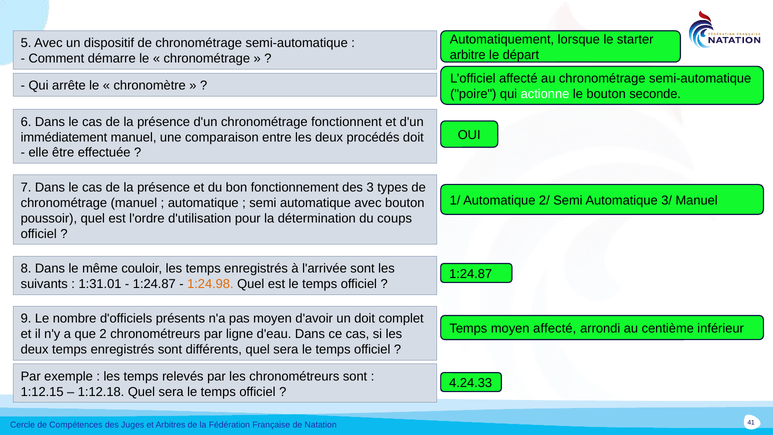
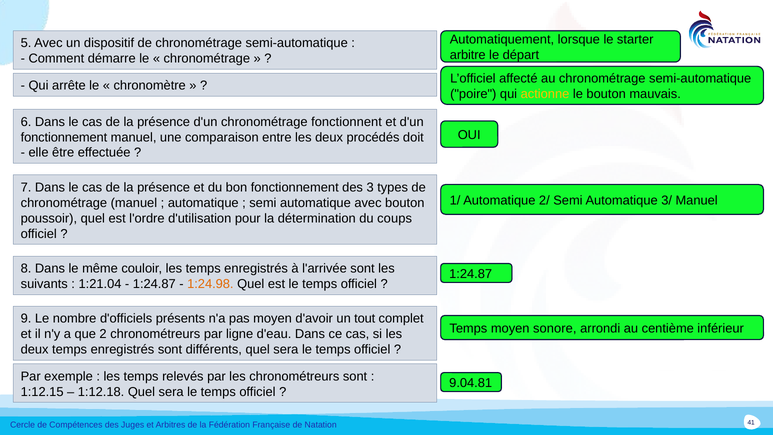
actionne colour: white -> yellow (545, 94)
seconde: seconde -> mauvais (655, 94)
immédiatement: immédiatement -> fonctionnement (64, 137)
1:31.01: 1:31.01 -> 1:21.04 (100, 284)
un doit: doit -> tout (365, 318)
moyen affecté: affecté -> sonore (555, 328)
4.24.33: 4.24.33 -> 9.04.81 (471, 383)
